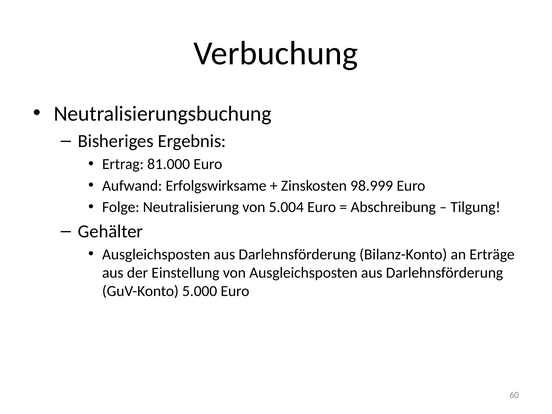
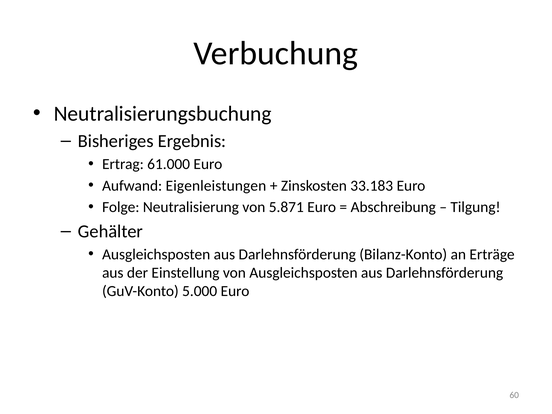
81.000: 81.000 -> 61.000 (169, 164)
Erfolgswirksame: Erfolgswirksame -> Eigenleistungen (216, 186)
98.999: 98.999 -> 33.183 (372, 186)
5.004: 5.004 -> 5.871 (286, 207)
